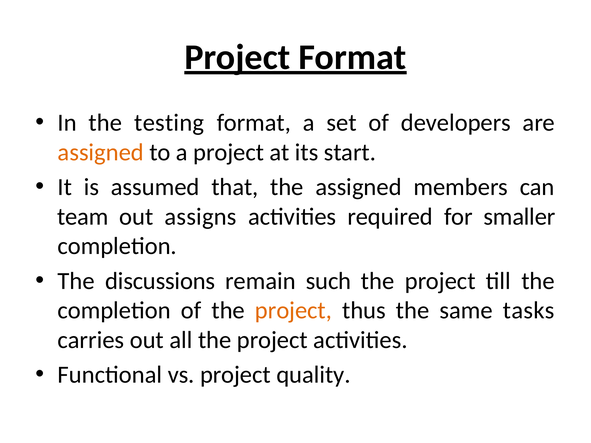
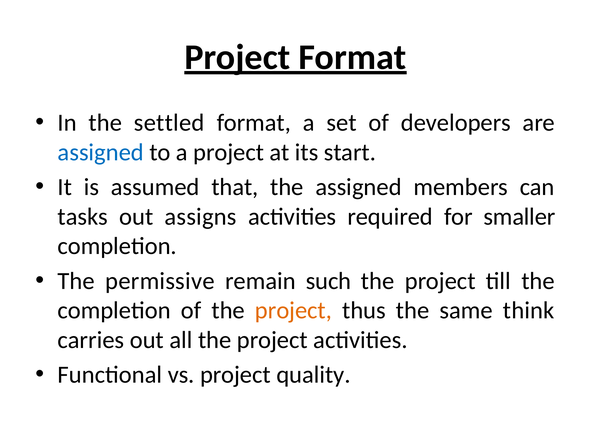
testing: testing -> settled (169, 123)
assigned colour: orange -> blue (101, 152)
team: team -> tasks (83, 217)
discussions: discussions -> permissive (160, 281)
tasks: tasks -> think (529, 311)
